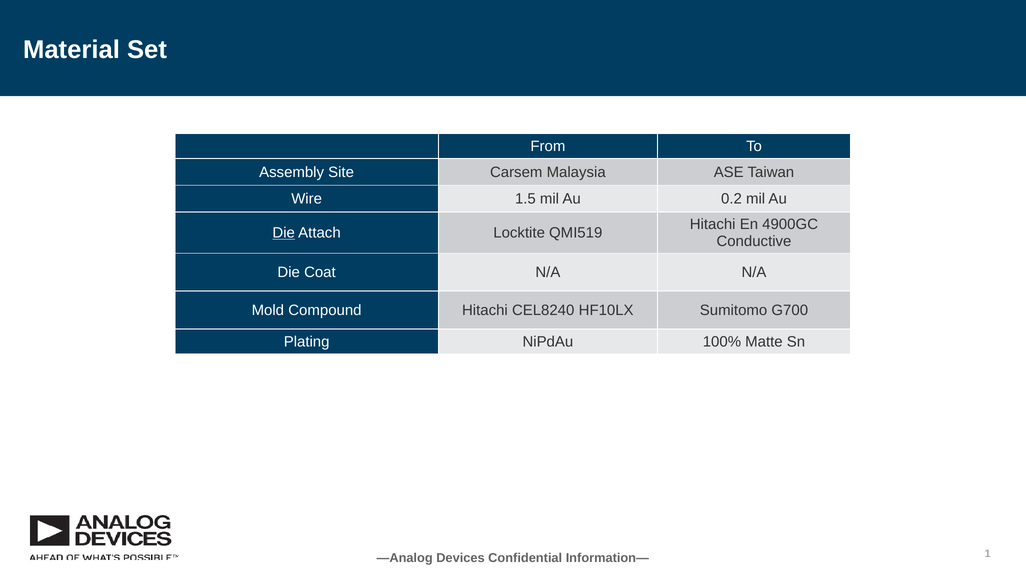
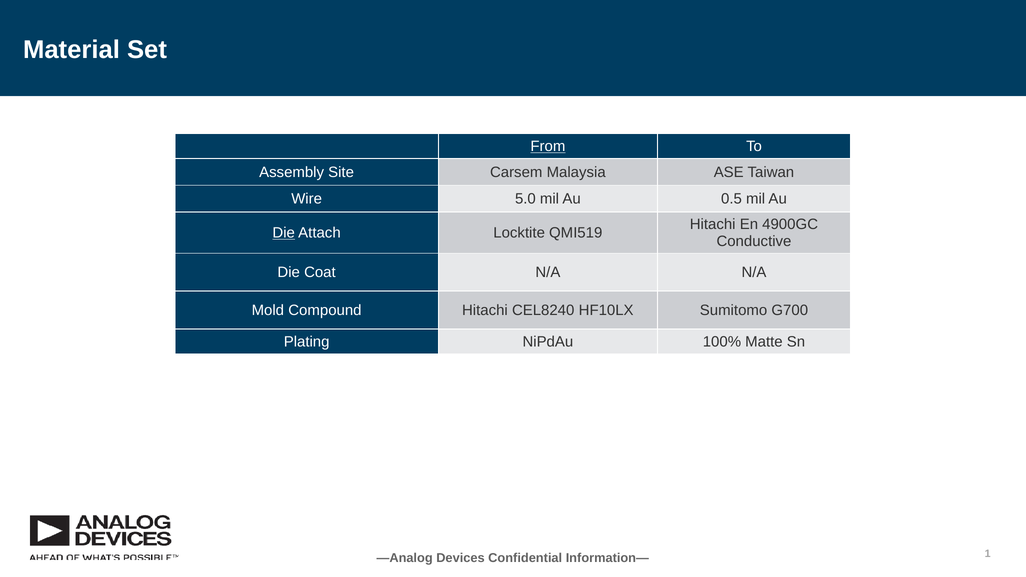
From underline: none -> present (548, 146)
1.5: 1.5 -> 5.0 (525, 199)
0.2: 0.2 -> 0.5 (731, 199)
